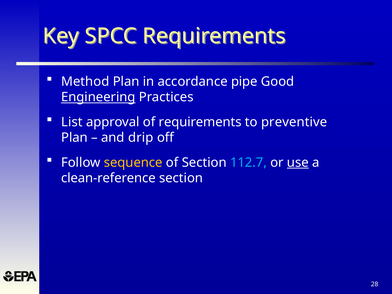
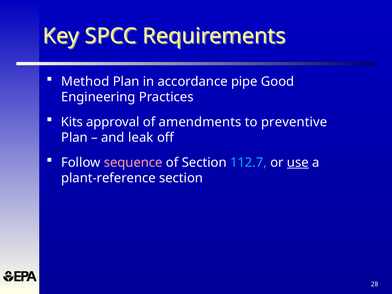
Engineering underline: present -> none (98, 97)
List: List -> Kits (72, 122)
of requirements: requirements -> amendments (200, 122)
drip: drip -> leak (141, 138)
sequence colour: yellow -> pink (133, 162)
clean-reference: clean-reference -> plant-reference (108, 178)
